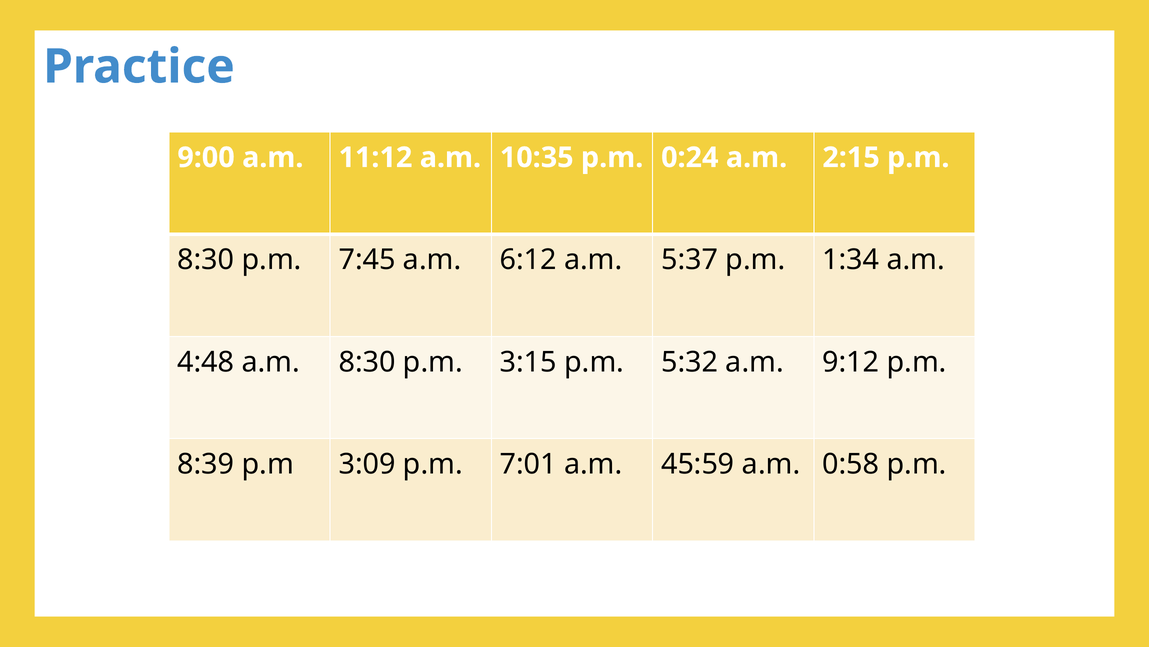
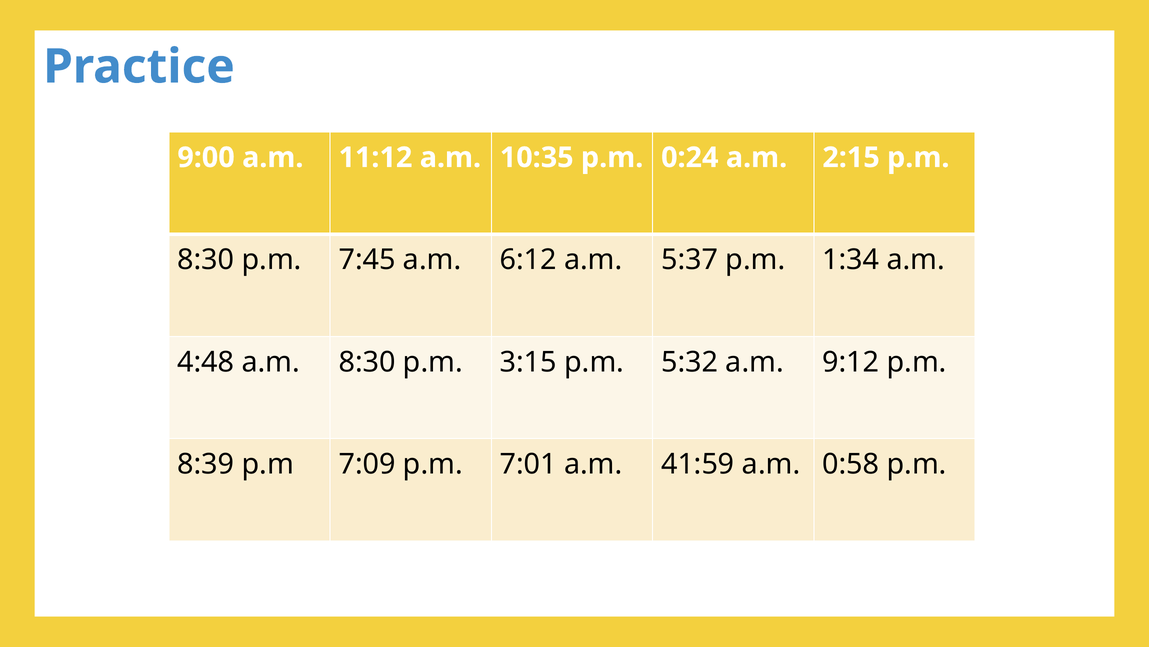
3:09: 3:09 -> 7:09 (367, 464)
45:59: 45:59 -> 41:59 (698, 464)
